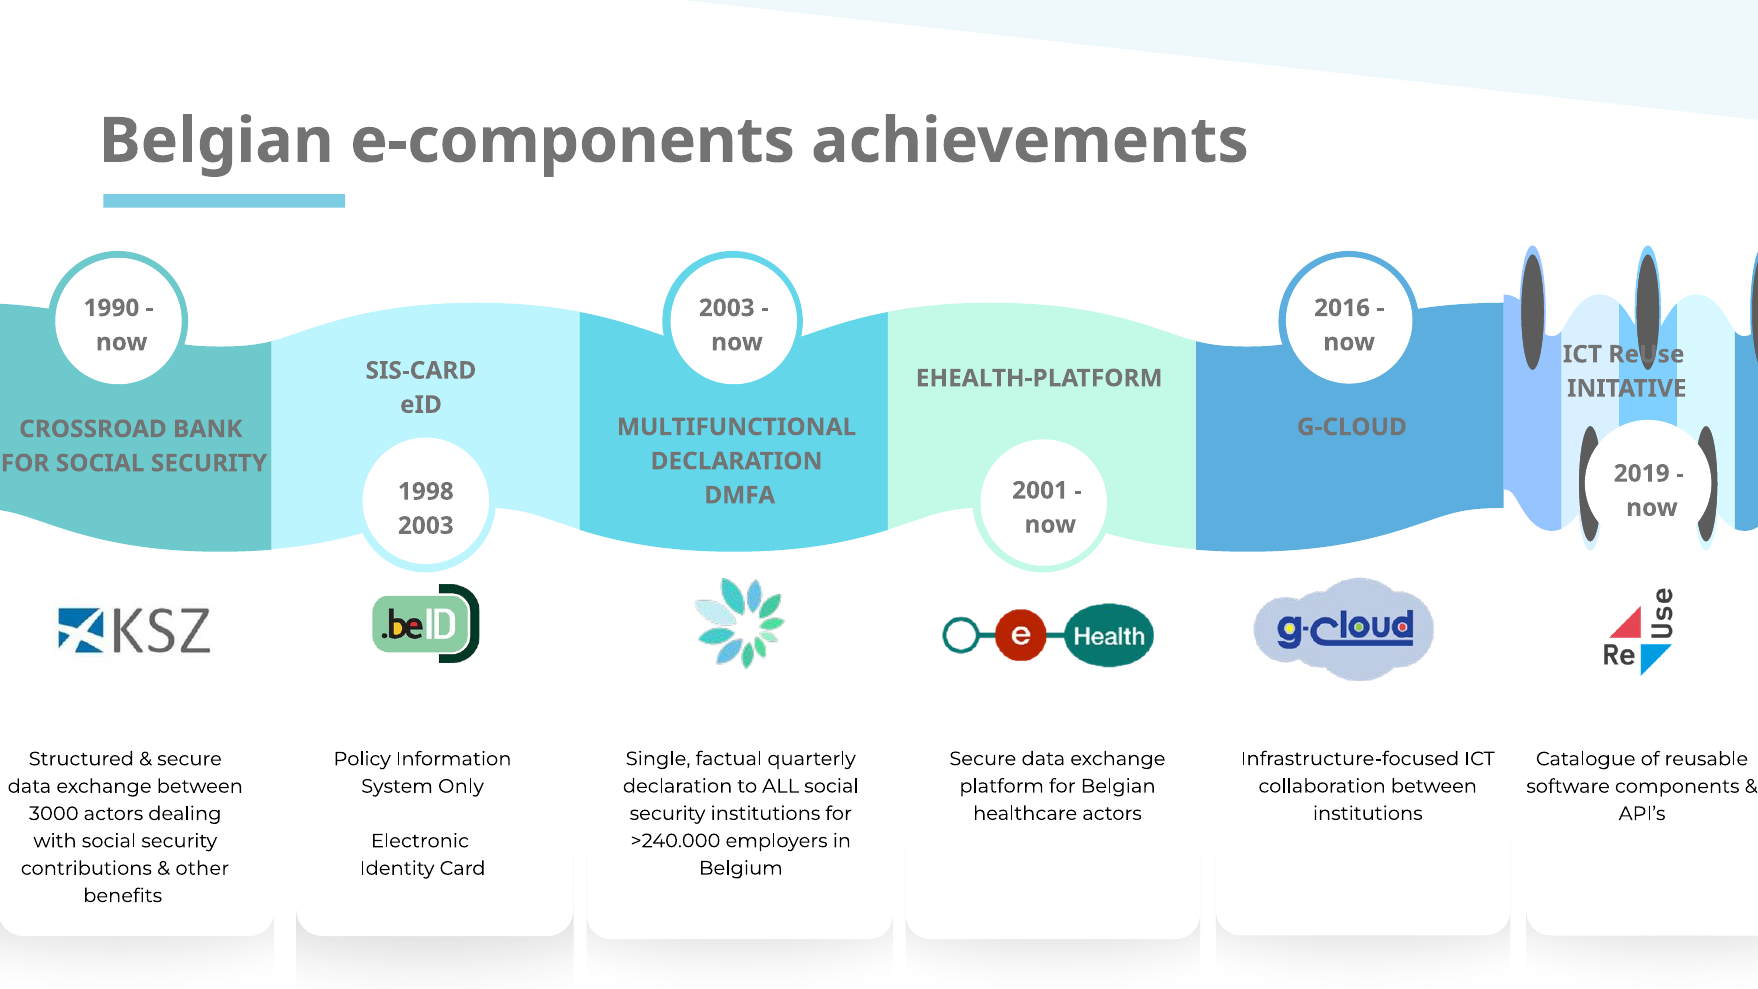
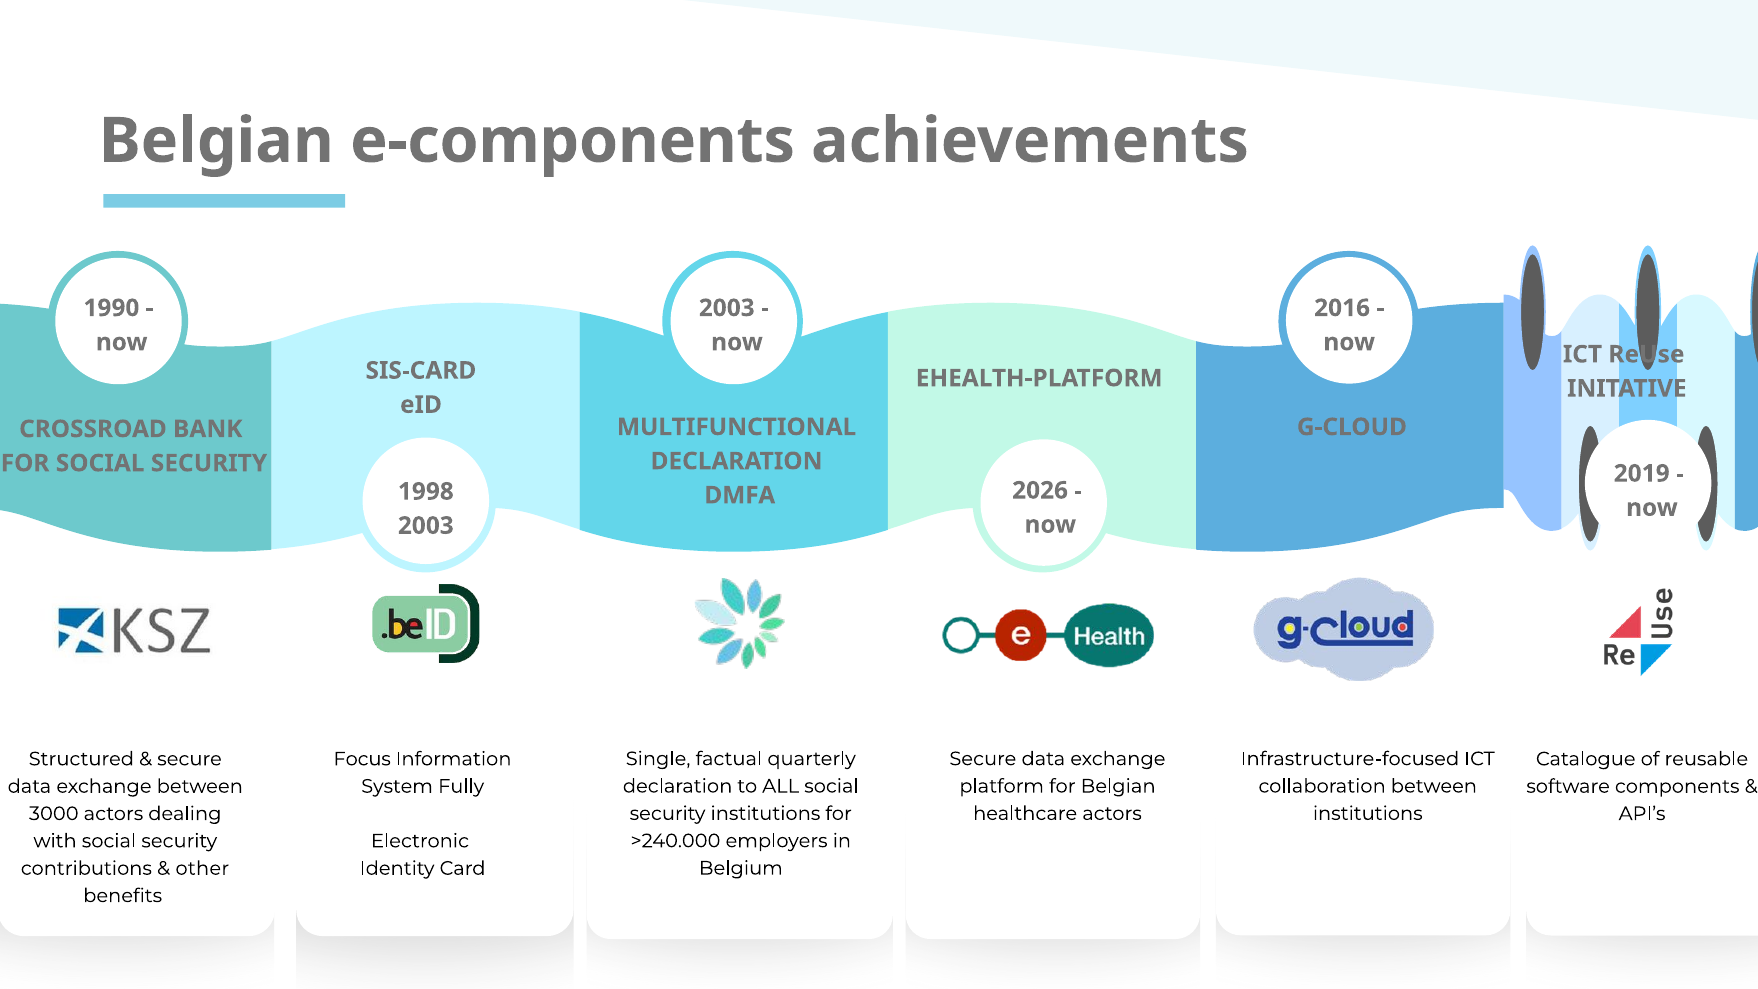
2001: 2001 -> 2026 (1040, 490)
Policy: Policy -> Focus (362, 759)
Only: Only -> Fully (461, 786)
